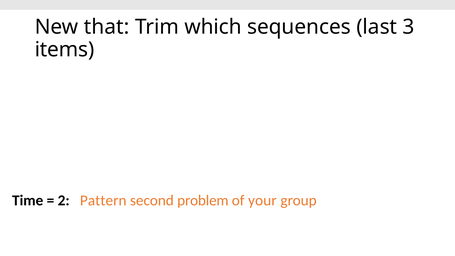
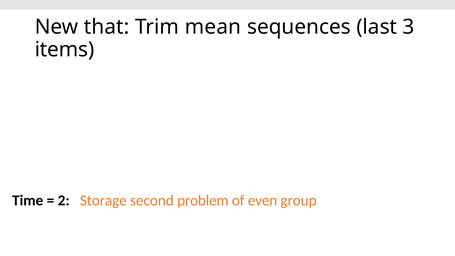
which: which -> mean (213, 27)
Pattern: Pattern -> Storage (103, 201)
your: your -> even (263, 201)
